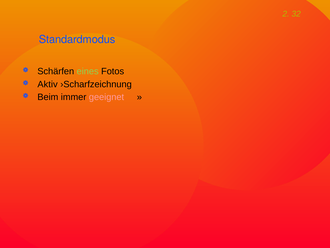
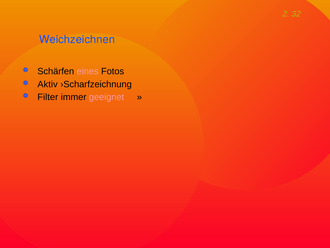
Standardmodus: Standardmodus -> Weichzeichnen (77, 39)
eines colour: light green -> pink (88, 71)
Beim: Beim -> Filter (48, 97)
